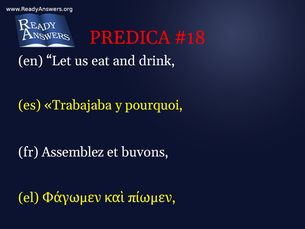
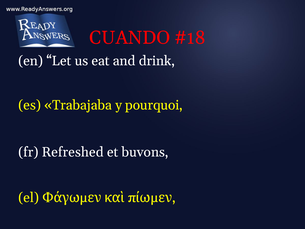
PREDICA: PREDICA -> CUANDO (130, 38)
Assemblez: Assemblez -> Refreshed (73, 152)
